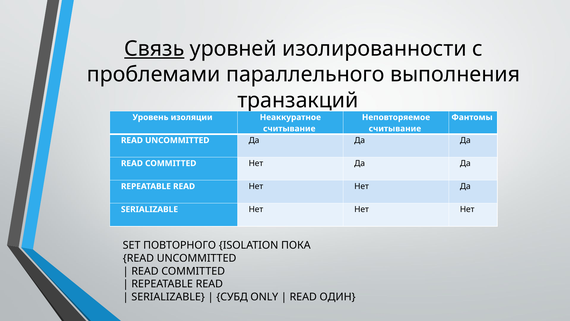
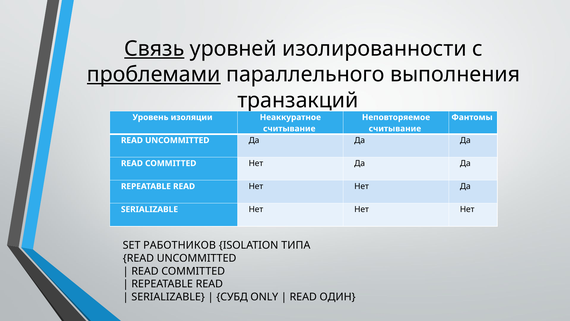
проблемами underline: none -> present (154, 75)
ПОВТОРНОГО: ПОВТОРНОГО -> РАБОТНИКОВ (180, 245)
ПОКА: ПОКА -> ТИПА (296, 245)
